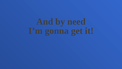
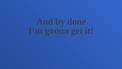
need: need -> done (77, 22)
